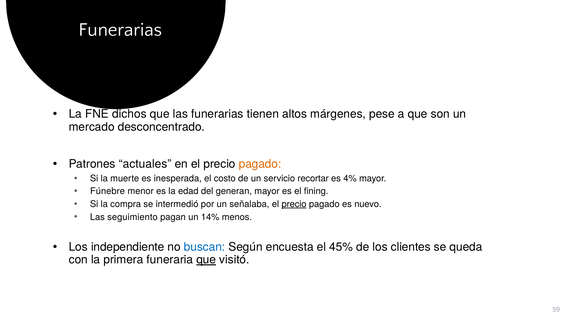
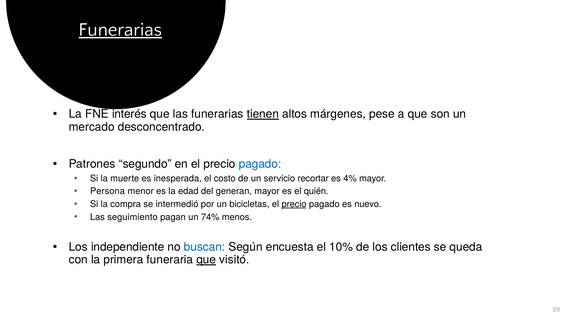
Funerarias underline: none -> present (120, 30)
dichos: dichos -> interés (129, 114)
tienen underline: none -> present (263, 114)
actuales: actuales -> segundo (145, 164)
pagado colour: orange -> blue (260, 164)
Fúnebre: Fúnebre -> Persona (108, 191)
fining: fining -> quién (316, 191)
señalaba: señalaba -> bicicletas (249, 204)
14%: 14% -> 74% (210, 217)
45%: 45% -> 10% (341, 247)
